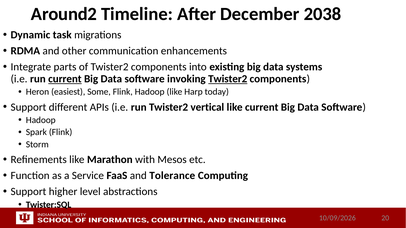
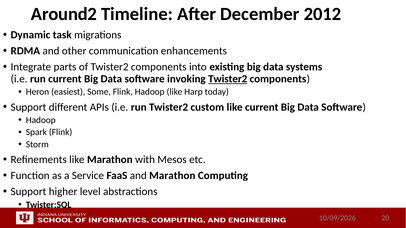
2038: 2038 -> 2012 (323, 14)
current underline: present -> none (65, 79)
vertical: vertical -> custom (207, 107)
and Tolerance: Tolerance -> Marathon (172, 176)
